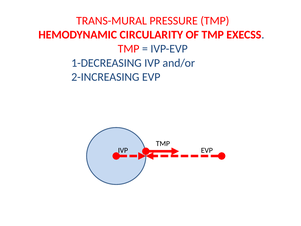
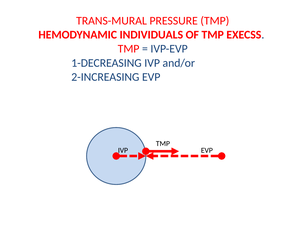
CIRCULARITY: CIRCULARITY -> INDIVIDUALS (151, 35)
